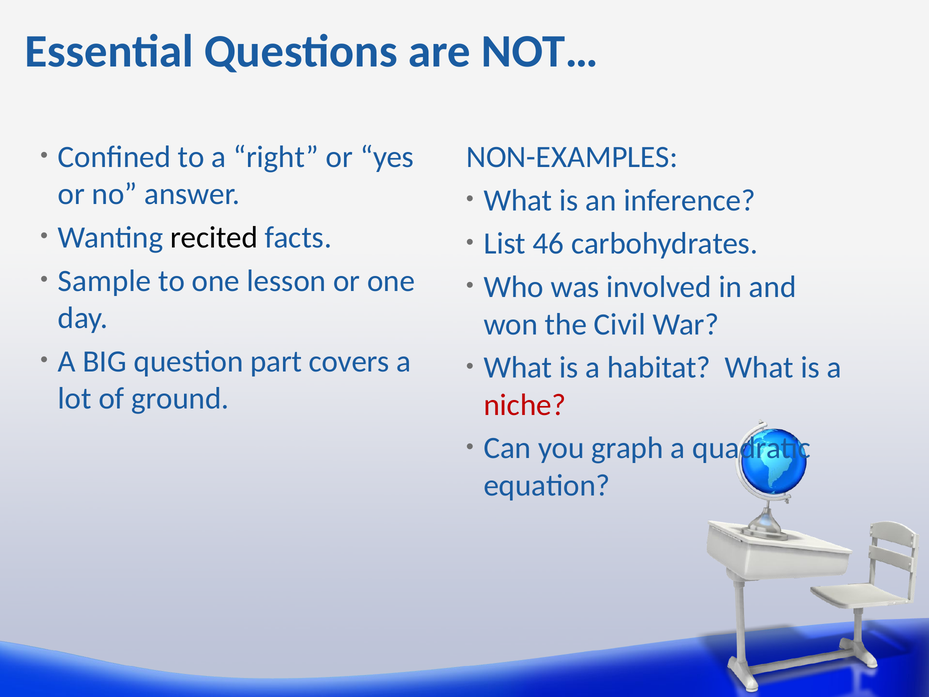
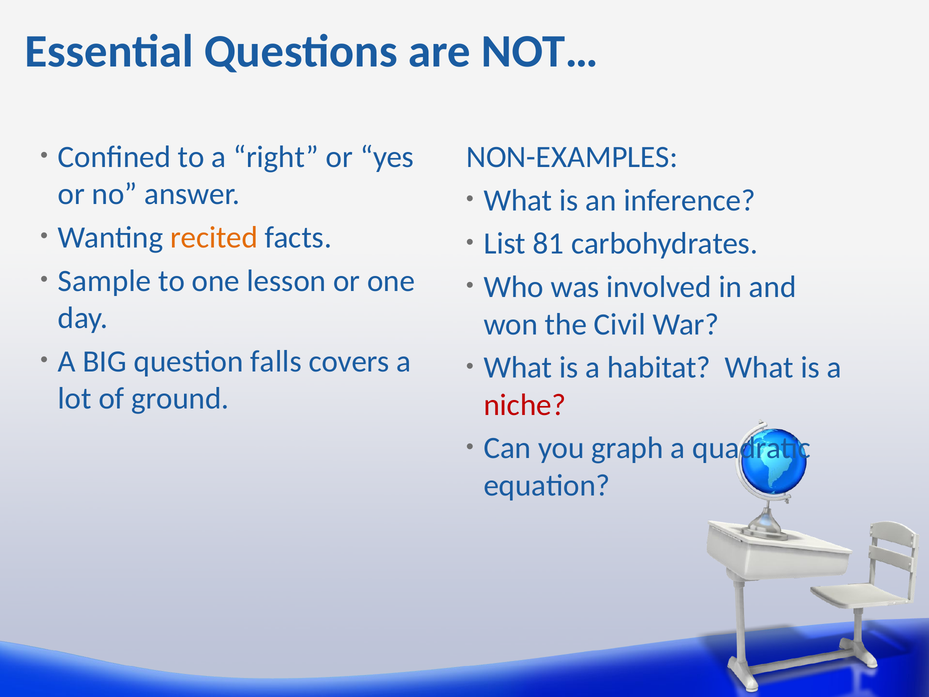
recited colour: black -> orange (214, 237)
46: 46 -> 81 (548, 244)
part: part -> falls (276, 361)
